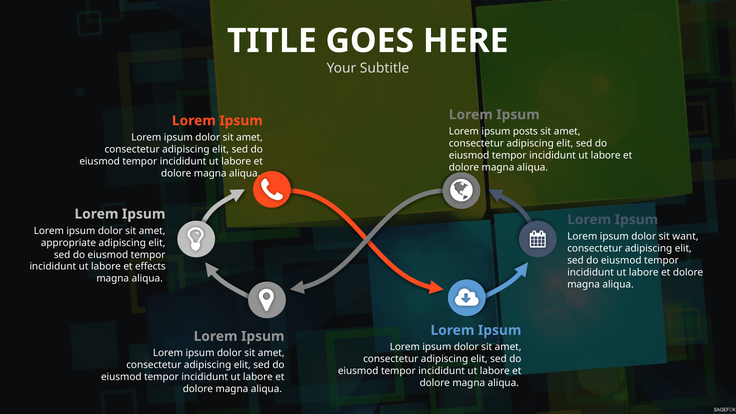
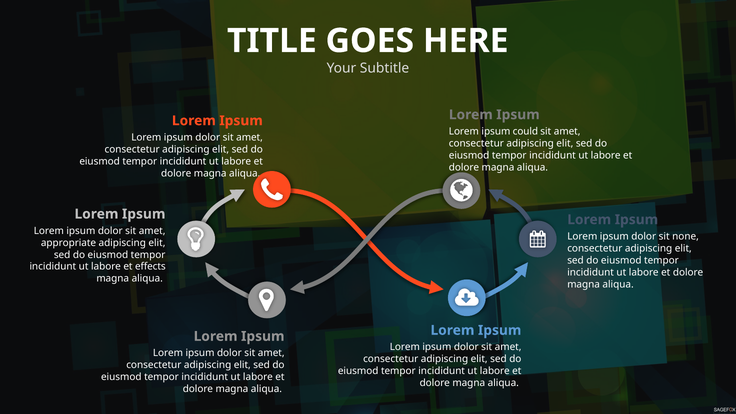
posts: posts -> could (525, 131)
want: want -> none (686, 236)
